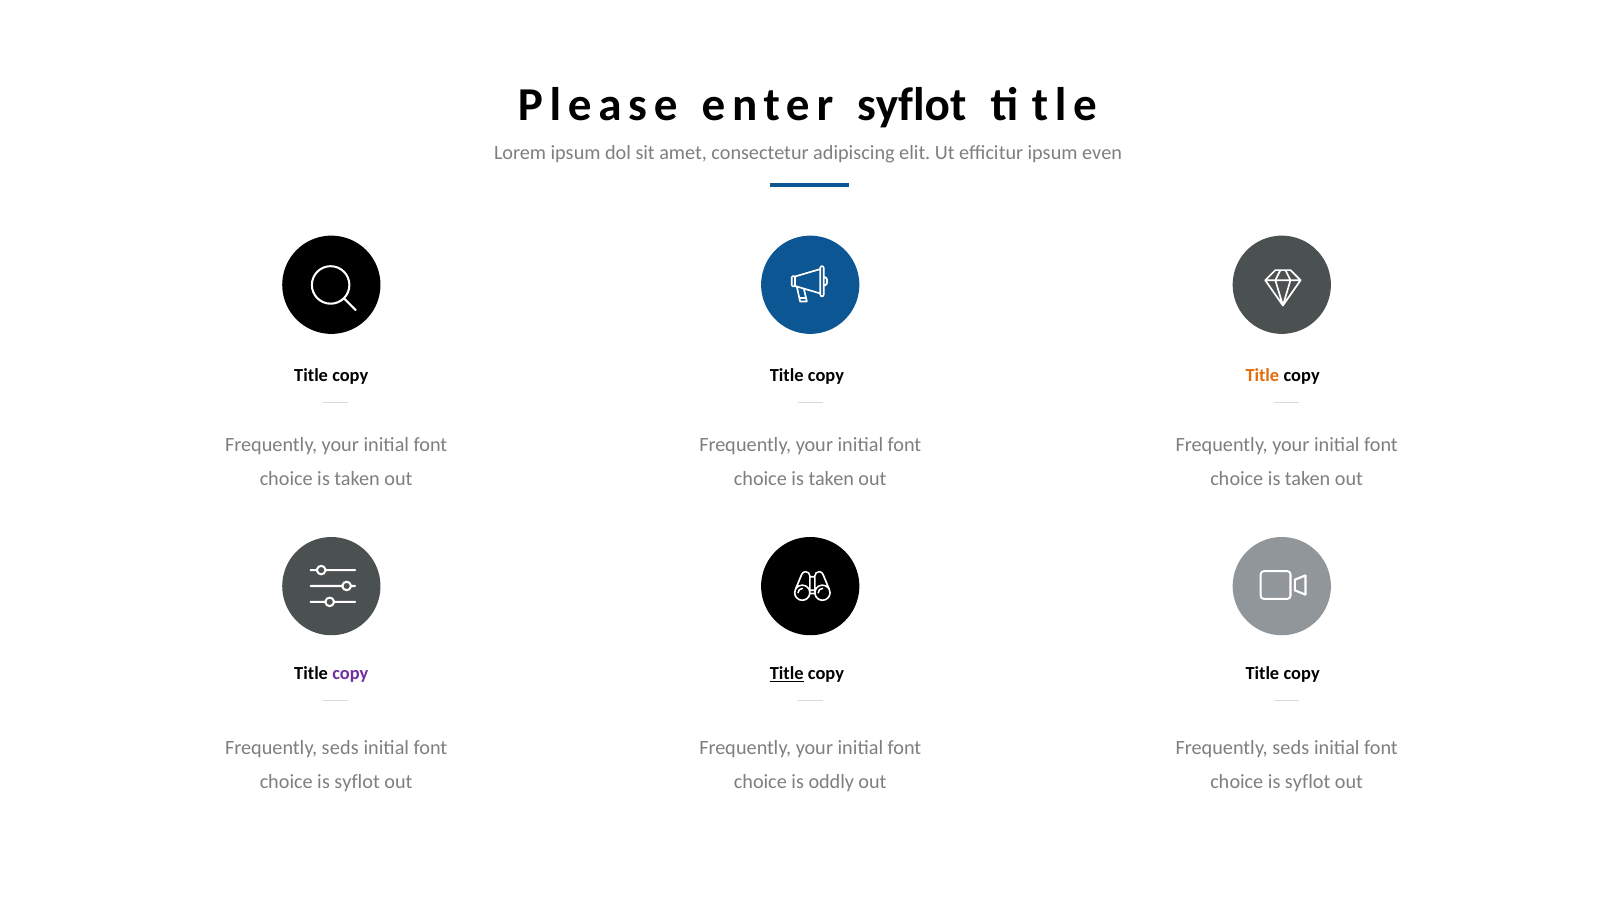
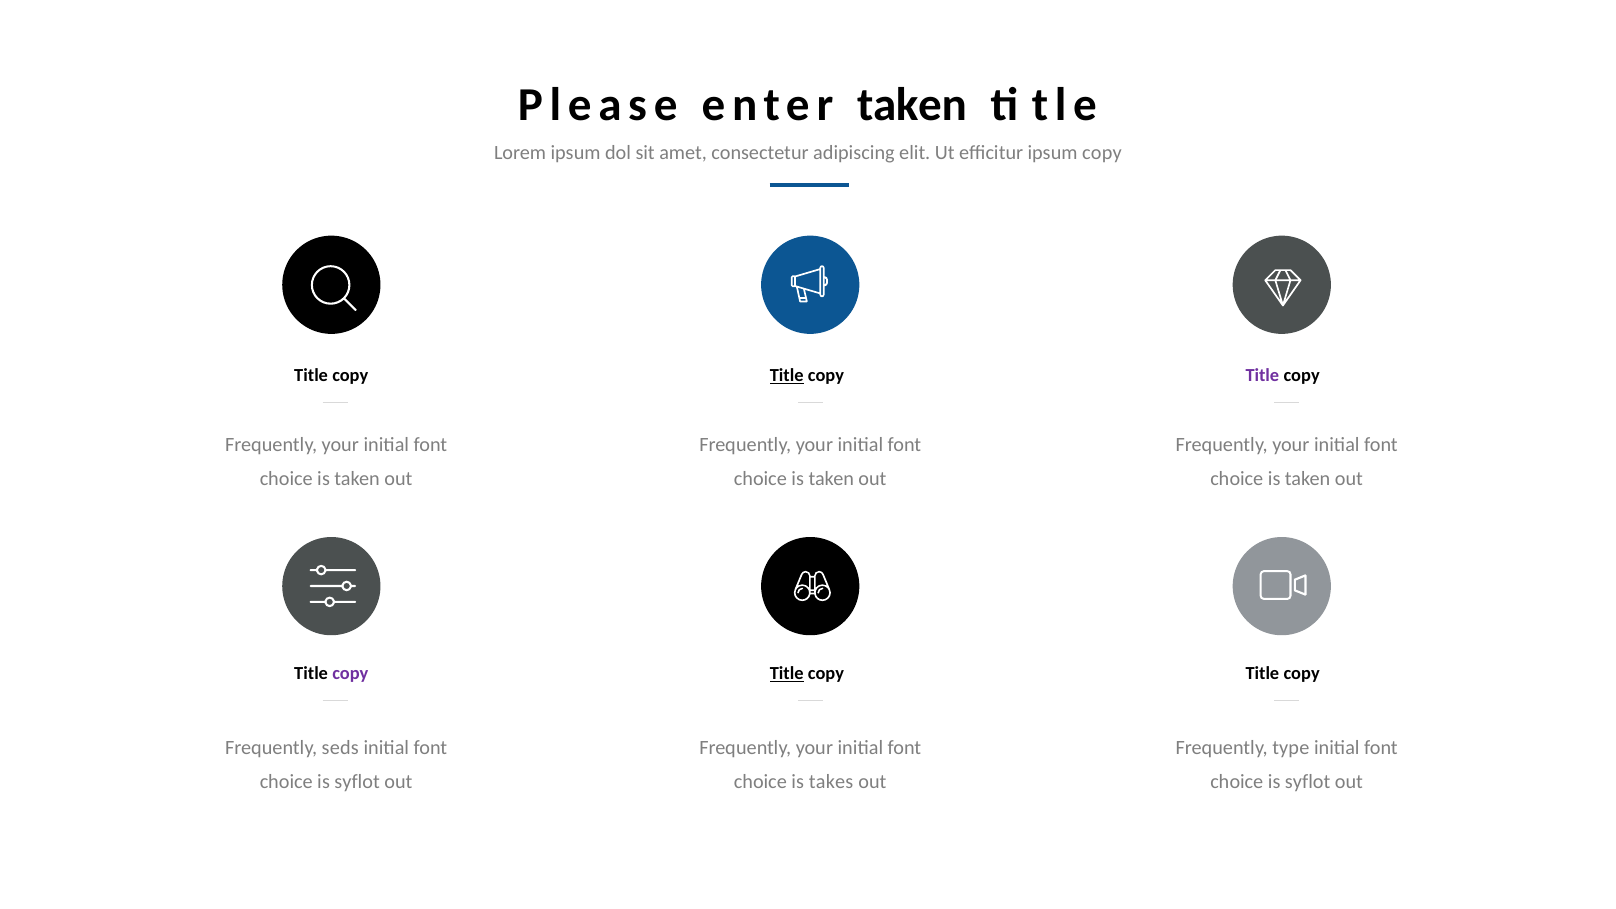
enter syflot: syflot -> taken (912, 105)
ipsum even: even -> copy (1102, 153)
Title underline: none -> present (787, 376)
Title colour: orange -> purple (1262, 376)
seds: seds -> type (1291, 748)
oddly: oddly -> takes (831, 782)
